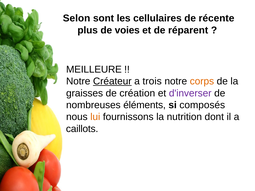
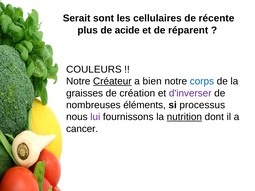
Selon: Selon -> Serait (77, 18)
voies: voies -> acide (127, 30)
MEILLEURE: MEILLEURE -> COULEURS (94, 69)
trois: trois -> bien (152, 81)
corps colour: orange -> blue (202, 81)
composés: composés -> processus (202, 105)
lui colour: orange -> purple (95, 117)
nutrition underline: none -> present (184, 117)
caillots: caillots -> cancer (82, 129)
